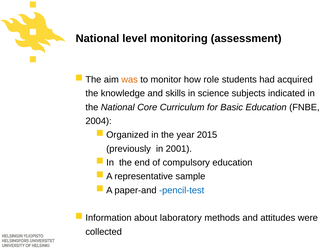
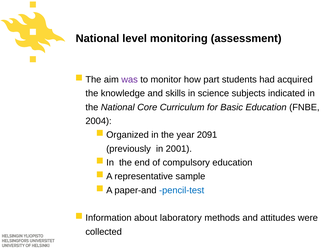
was colour: orange -> purple (130, 80)
role: role -> part (211, 80)
2015: 2015 -> 2091 (207, 135)
